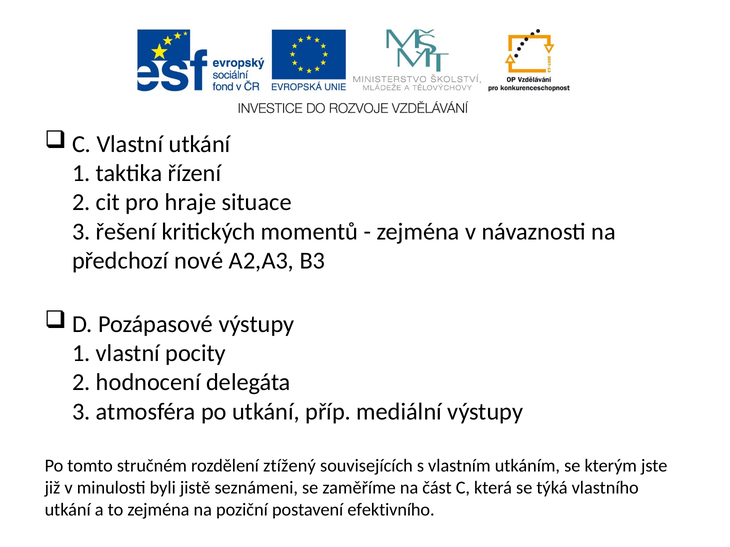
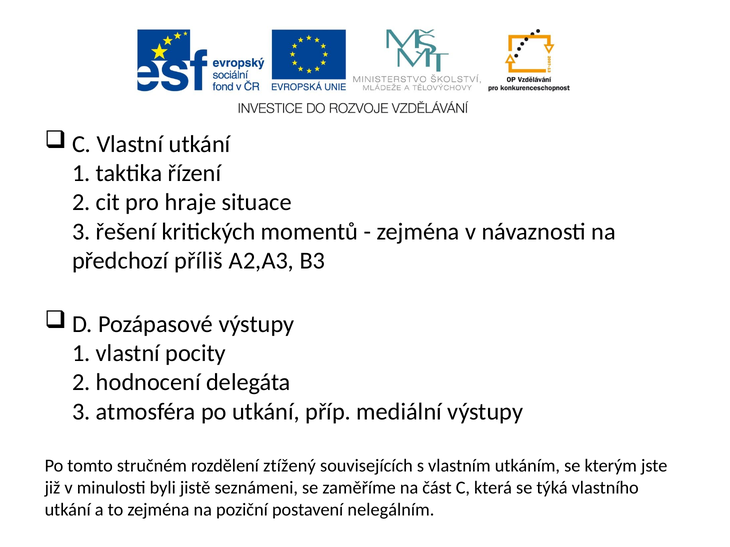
nové: nové -> příliš (199, 261)
efektivního: efektivního -> nelegálním (391, 510)
